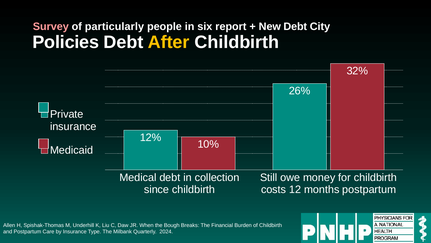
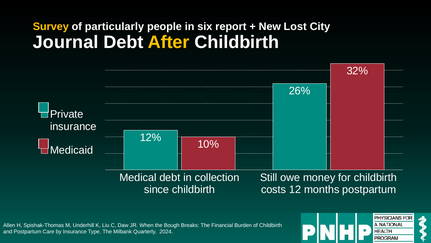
Survey colour: pink -> yellow (51, 27)
New Debt: Debt -> Lost (295, 27)
Policies: Policies -> Journal (66, 42)
